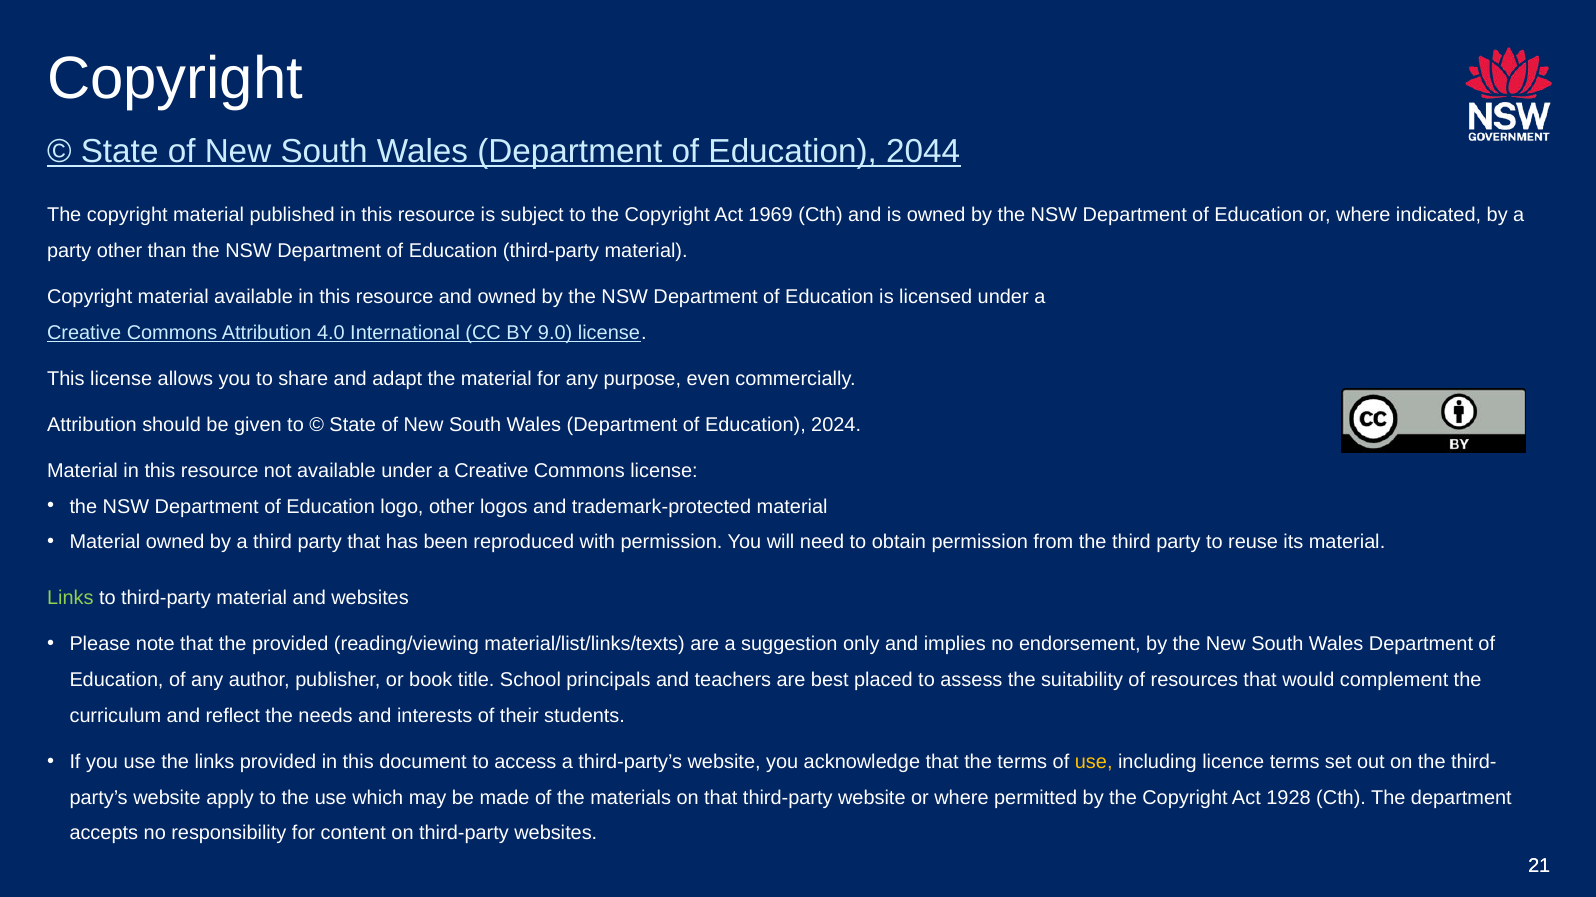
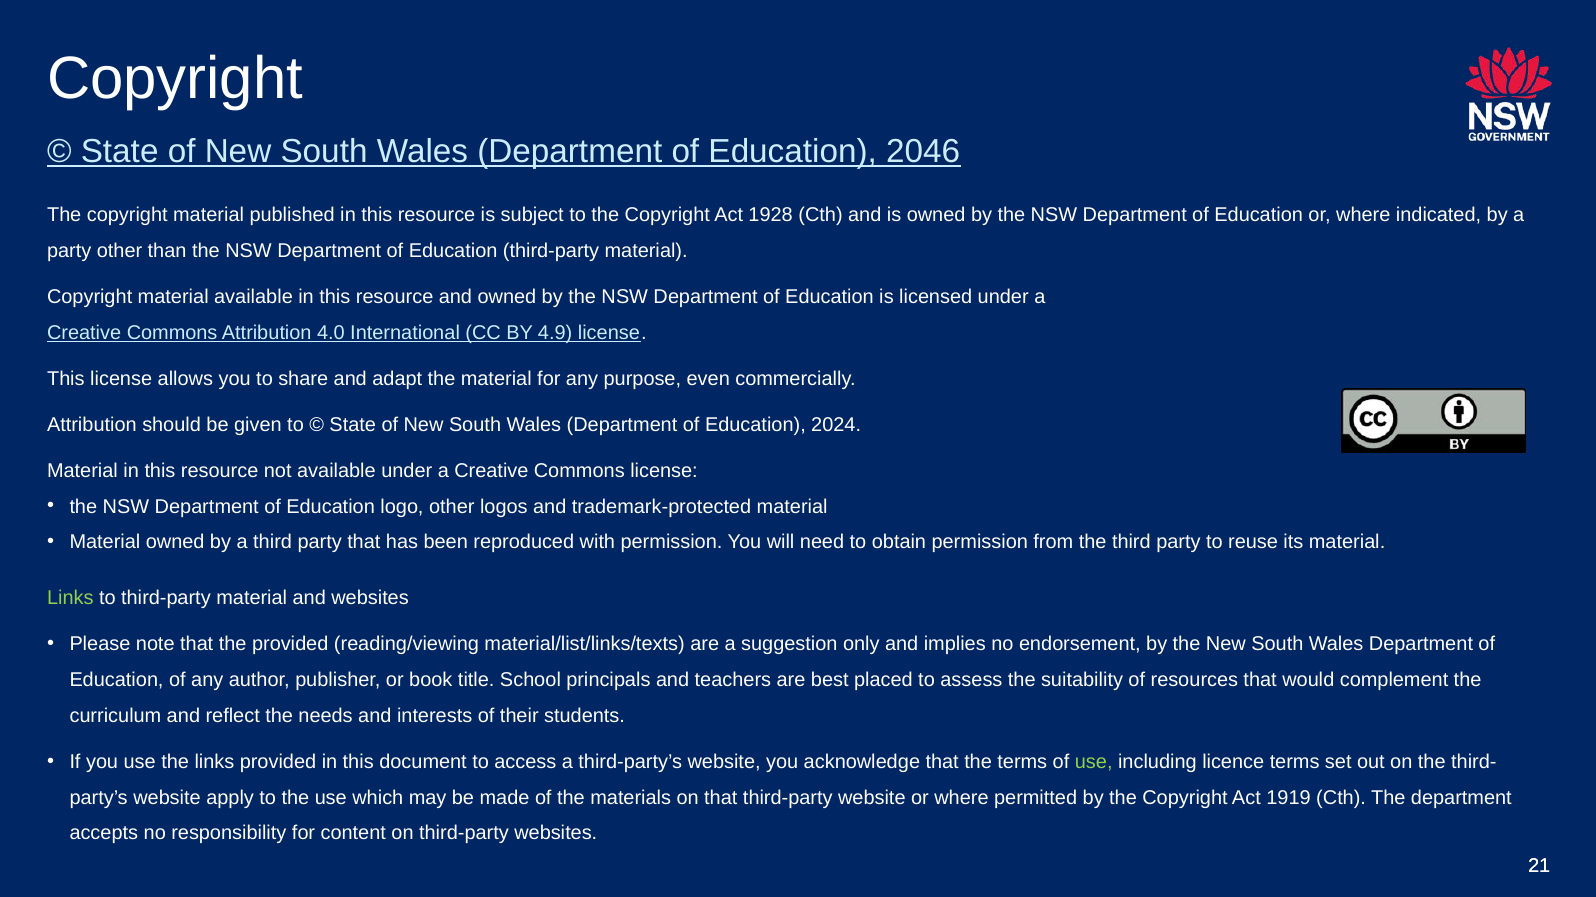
2044: 2044 -> 2046 (923, 151)
1969: 1969 -> 1928 (771, 216)
9.0: 9.0 -> 4.9 (555, 333)
use colour: yellow -> light green (1094, 762)
1928: 1928 -> 1919 (1289, 798)
